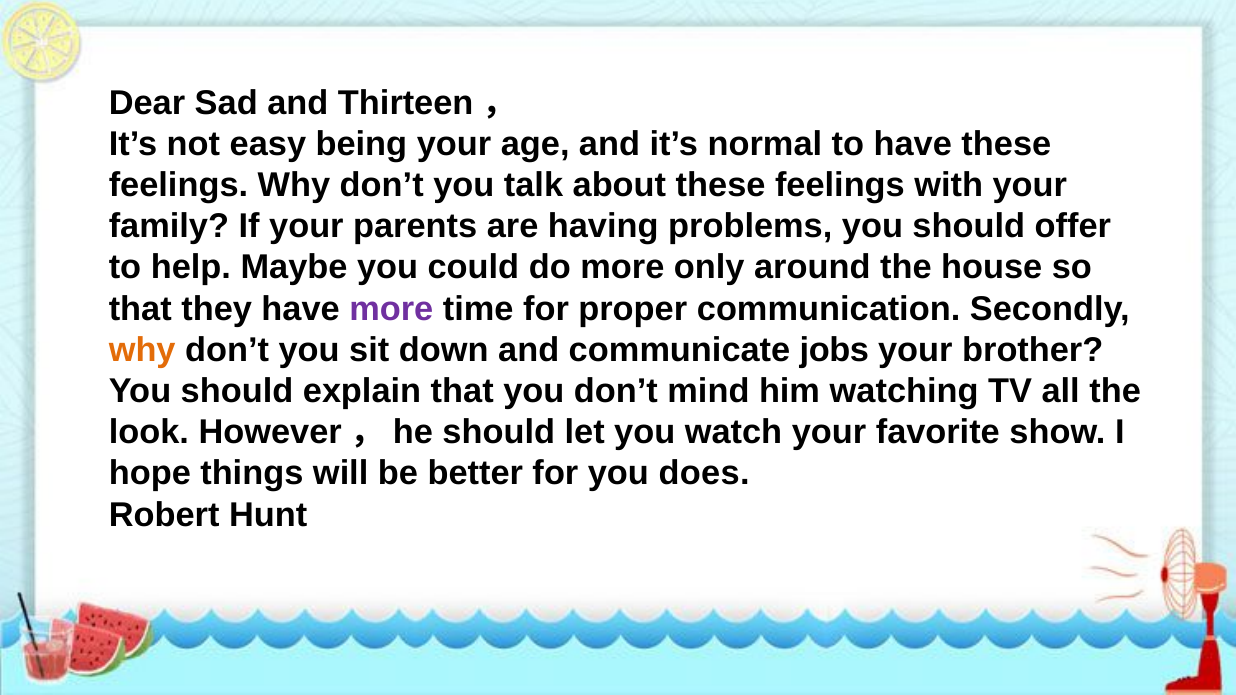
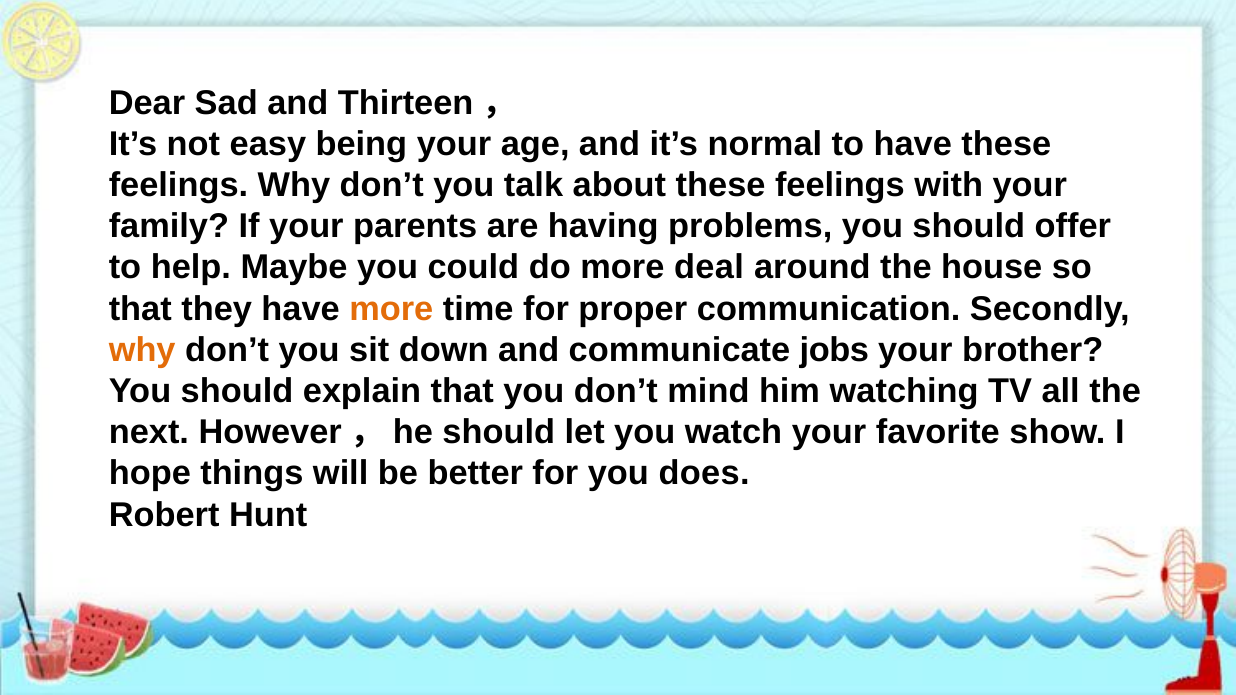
only: only -> deal (709, 268)
more colour: purple -> orange (391, 309)
look: look -> next (149, 433)
